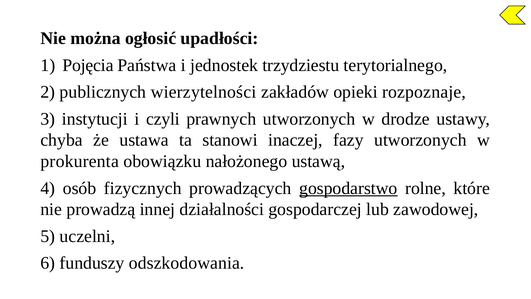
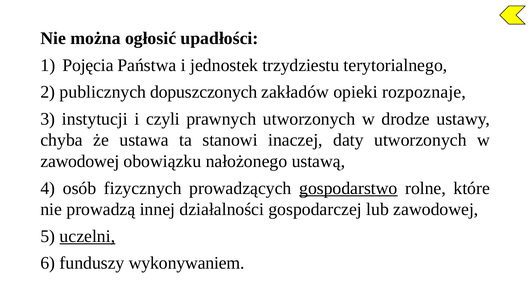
wierzytelności: wierzytelności -> dopuszczonych (204, 92)
fazy: fazy -> daty (348, 140)
prokurenta: prokurenta -> zawodowej (80, 161)
uczelni underline: none -> present (87, 236)
odszkodowania: odszkodowania -> wykonywaniem (187, 263)
